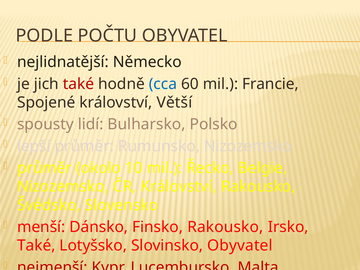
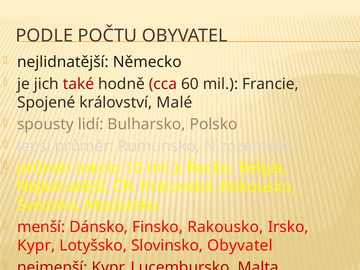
cca colour: blue -> red (163, 84)
Větší: Větší -> Malé (174, 103)
Nizozemsko: Nizozemsko -> Nejlidnatější (63, 187)
Slovensko: Slovensko -> Maďarsko (121, 205)
Také: Také -> Kypr (36, 246)
